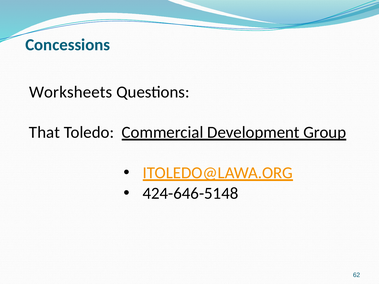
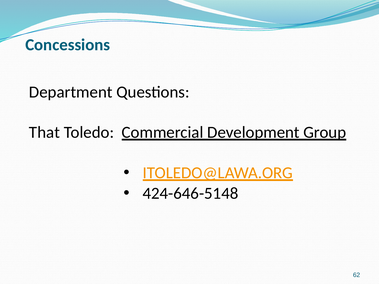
Worksheets: Worksheets -> Department (71, 92)
